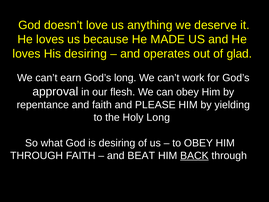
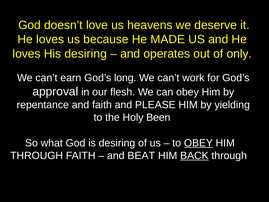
anything: anything -> heavens (150, 25)
glad: glad -> only (239, 54)
Holy Long: Long -> Been (158, 117)
OBEY underline: none -> present (198, 143)
